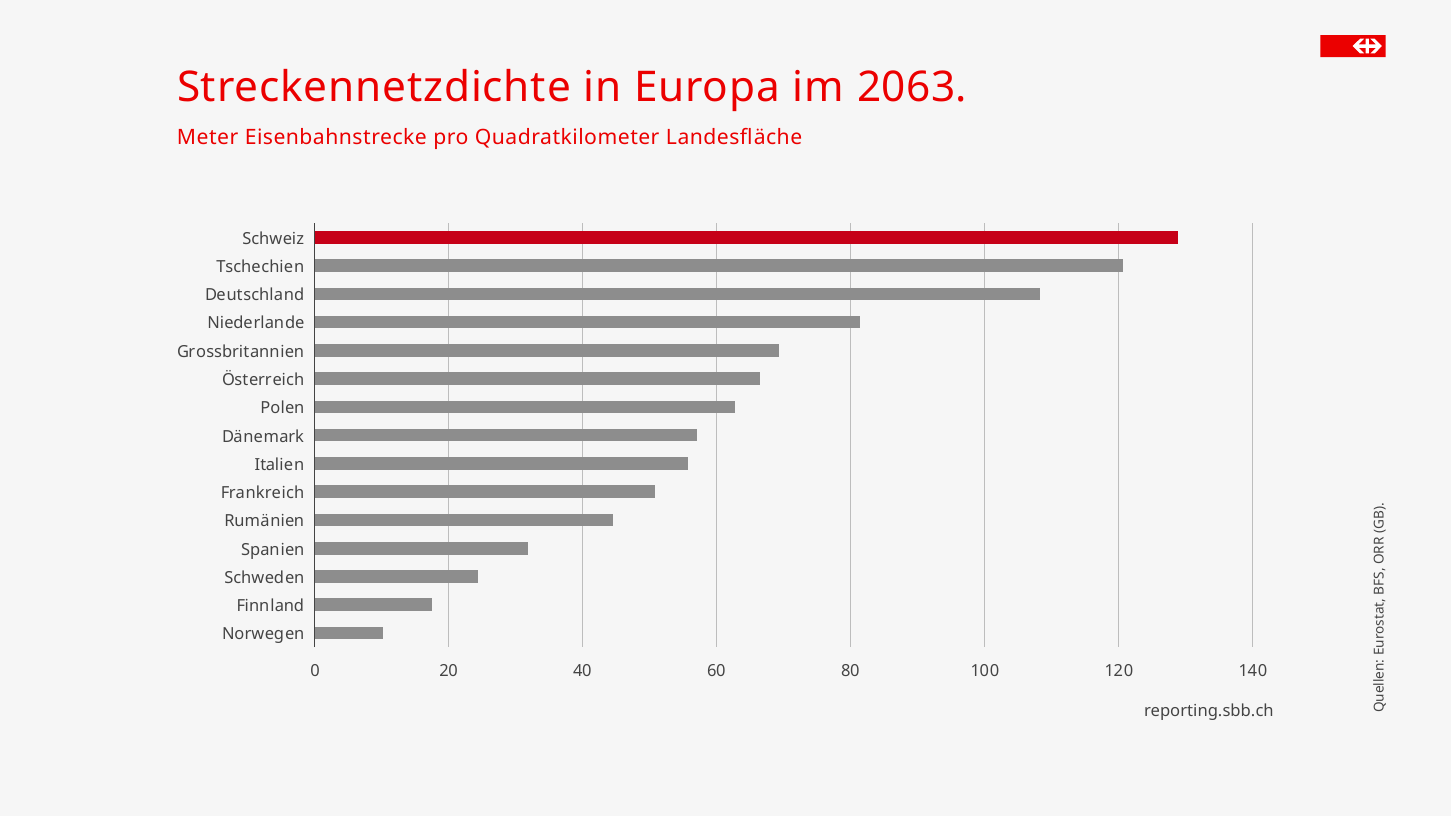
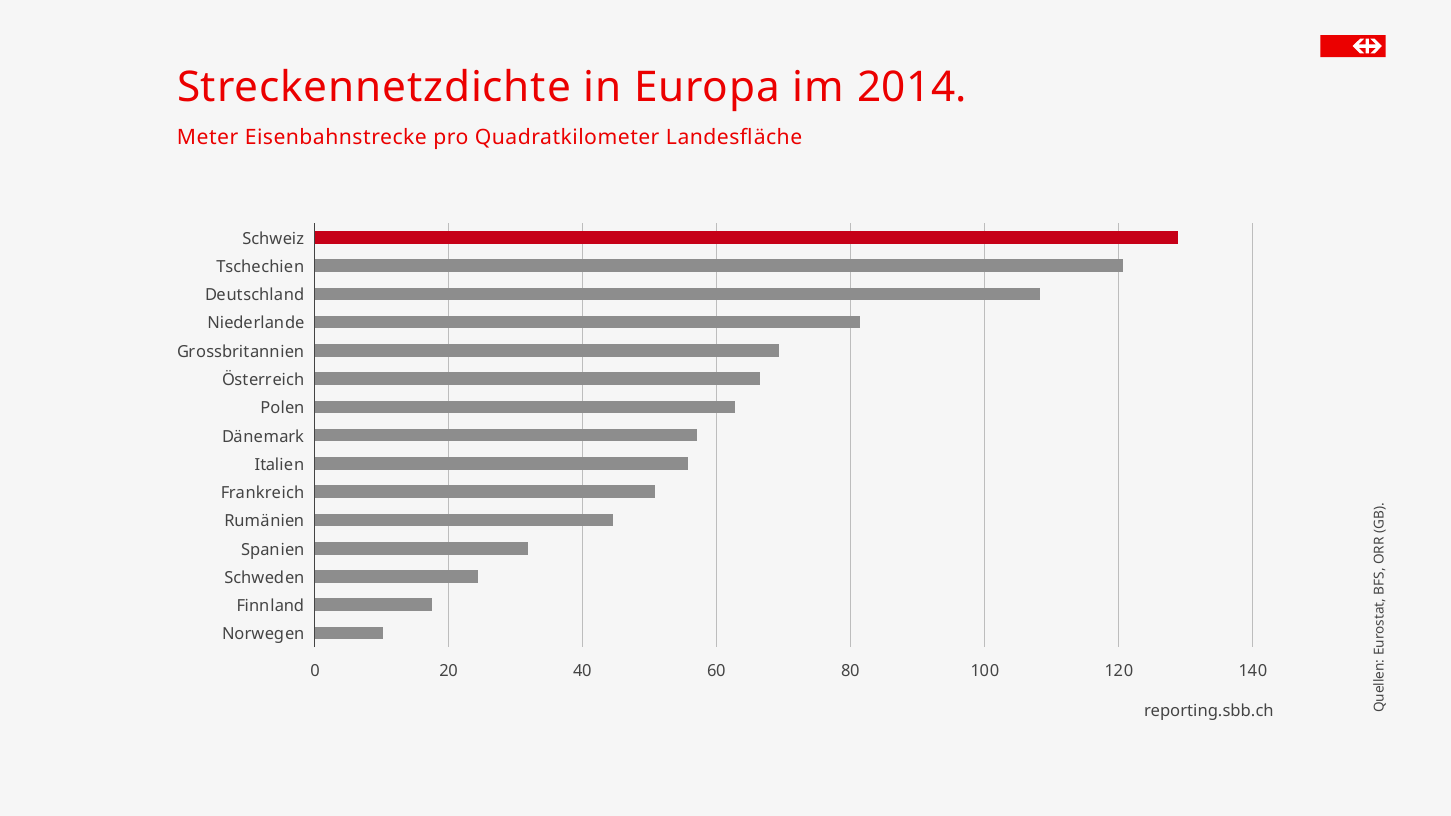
2063: 2063 -> 2014 (912, 87)
